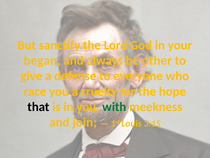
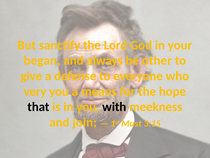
race: race -> very (35, 91)
cruelty: cruelty -> means (99, 91)
with colour: green -> black (114, 107)
Louis: Louis -> Must (131, 123)
